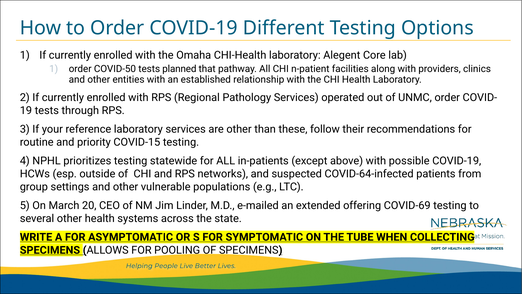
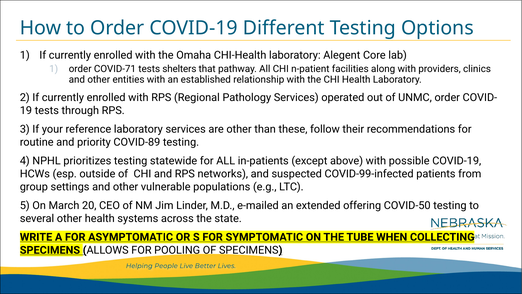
COVID-50: COVID-50 -> COVID-71 (115, 69)
planned: planned -> shelters (179, 69)
COVID-15: COVID-15 -> COVID-89 (137, 142)
COVID-64-infected: COVID-64-infected -> COVID-99-infected (369, 174)
COVID-69: COVID-69 -> COVID-50 (407, 205)
